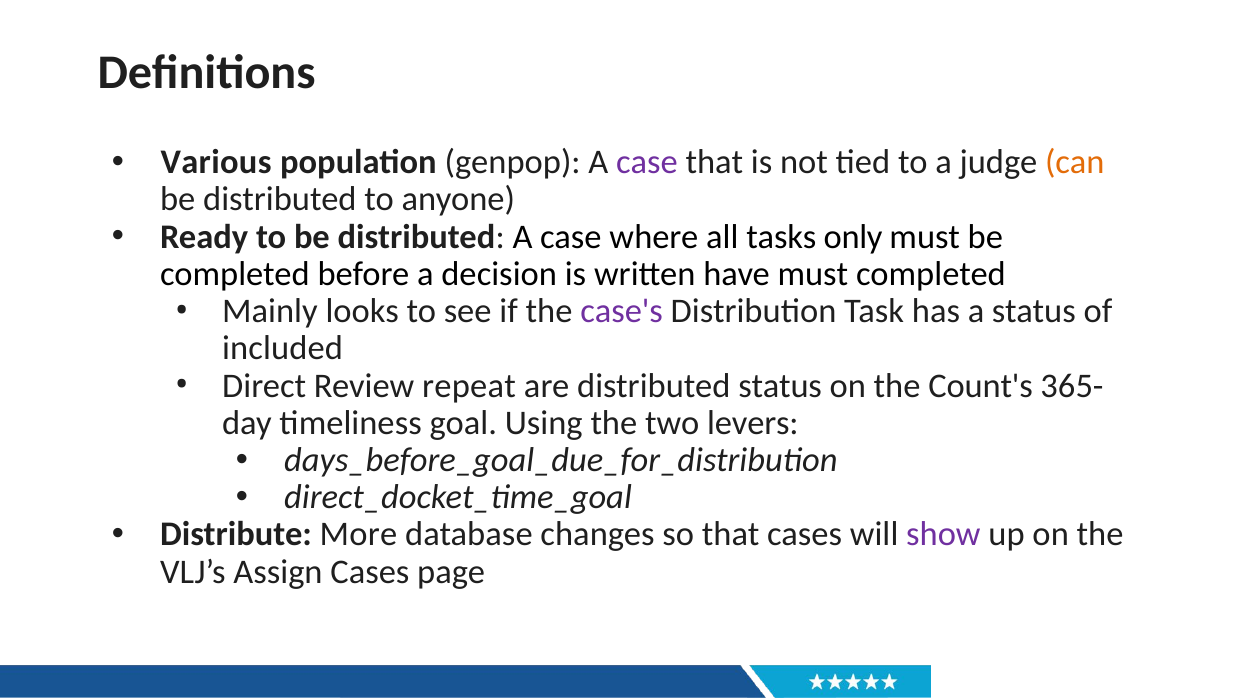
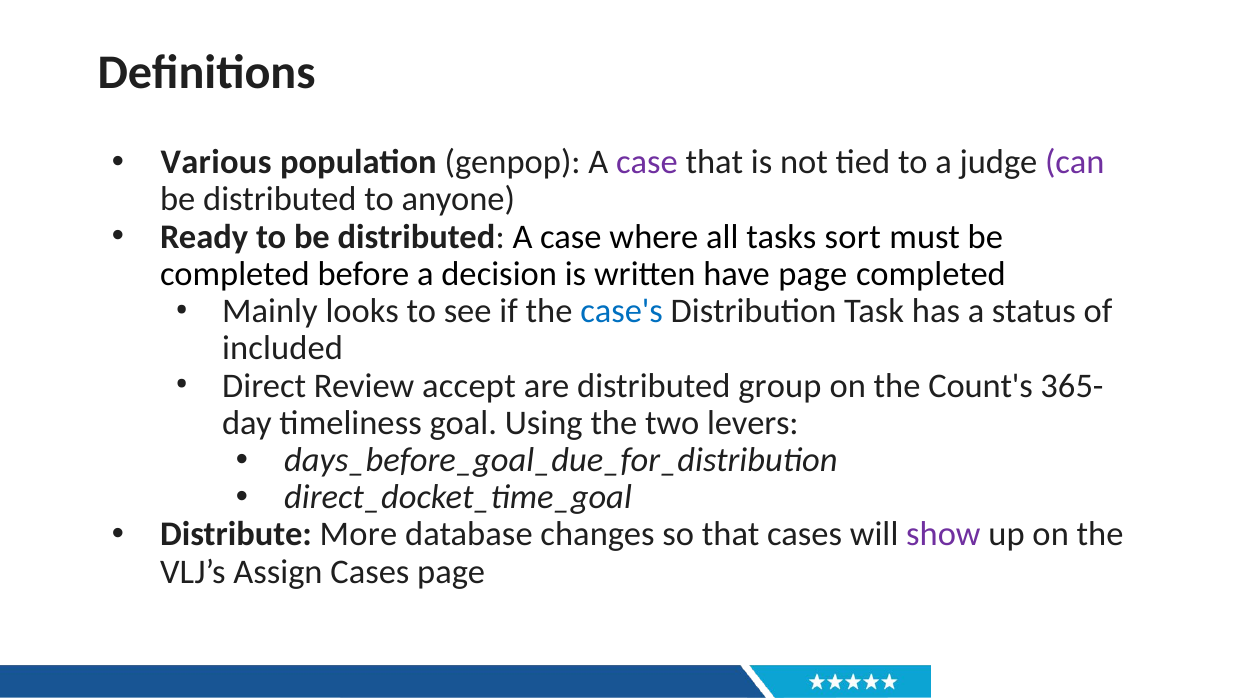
can colour: orange -> purple (1075, 162)
only: only -> sort (853, 237)
have must: must -> page (813, 274)
case's colour: purple -> blue (622, 311)
repeat: repeat -> accept (469, 386)
distributed status: status -> group (780, 386)
